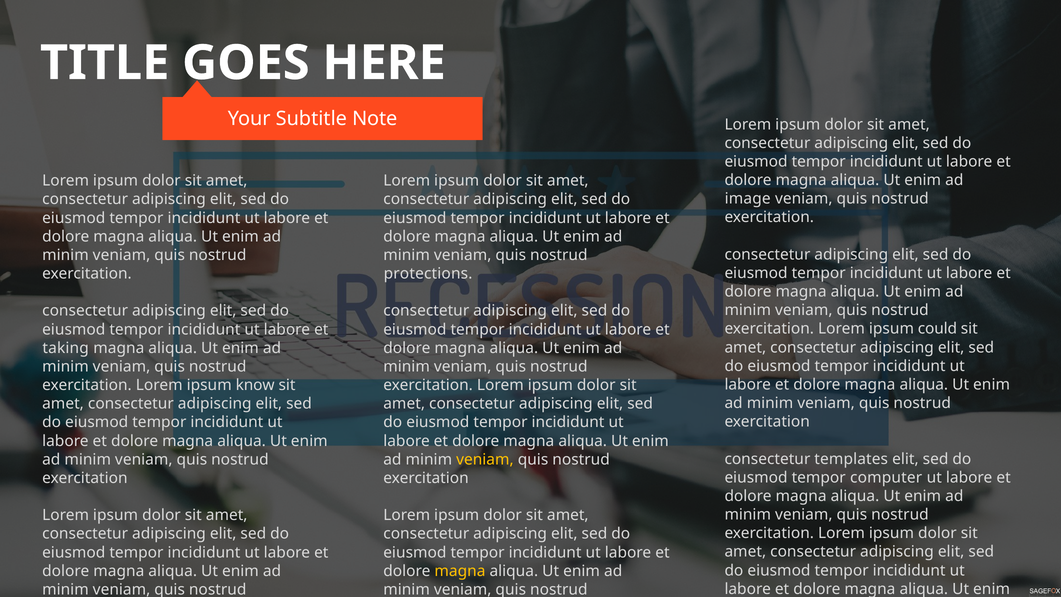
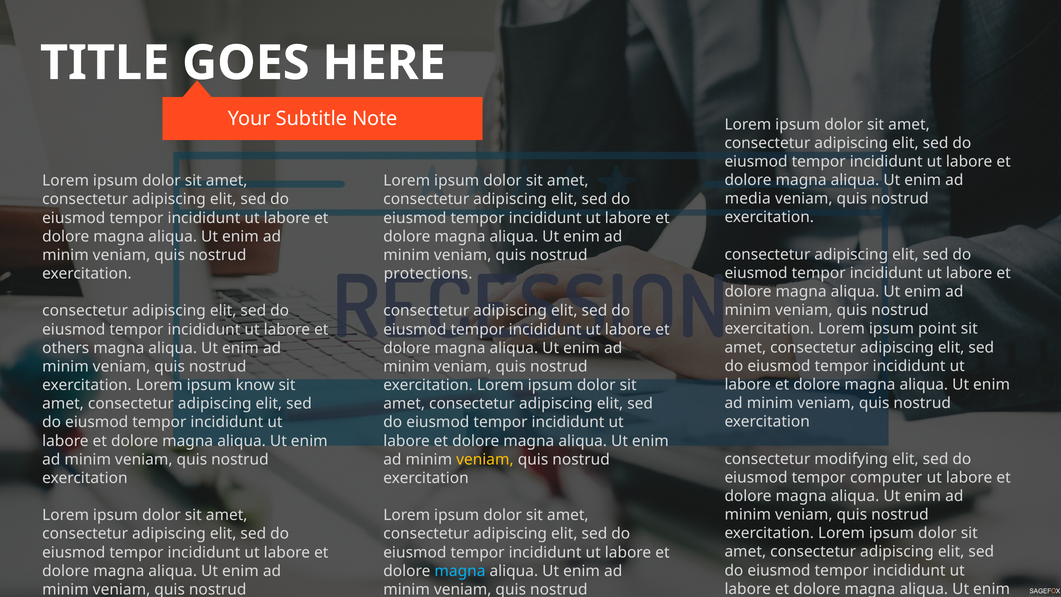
image: image -> media (748, 199)
could: could -> point (937, 329)
taking: taking -> others (66, 348)
templates: templates -> modifying (851, 459)
magna colour: yellow -> light blue (460, 571)
